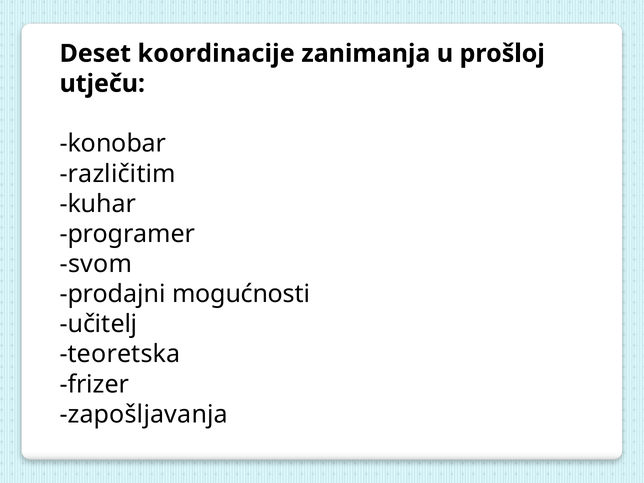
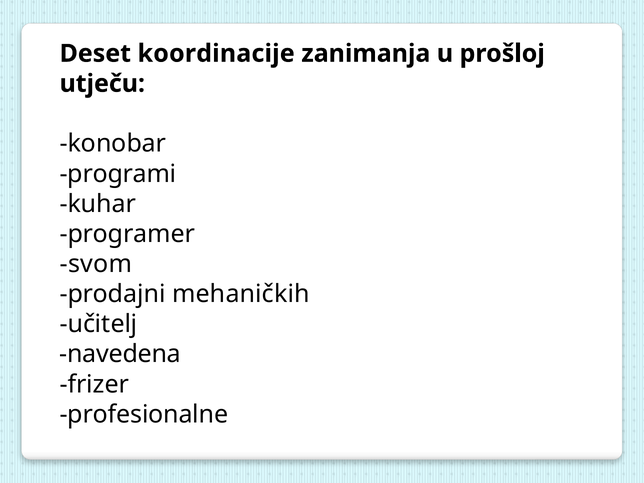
različitim: različitim -> programi (118, 174)
mogućnosti: mogućnosti -> mehaničkih (241, 294)
teoretska: teoretska -> navedena (120, 354)
zapošljavanja: zapošljavanja -> profesionalne (144, 414)
